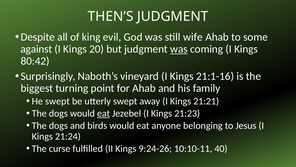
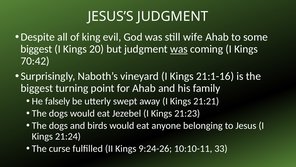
THEN’S: THEN’S -> JESUS’S (111, 16)
against: against -> biggest (36, 49)
80:42: 80:42 -> 70:42 (35, 61)
He swept: swept -> falsely (58, 101)
eat underline: present -> none (103, 113)
40: 40 -> 33 (221, 148)
